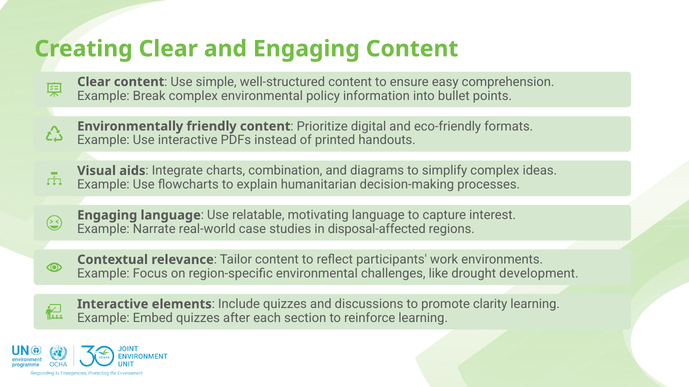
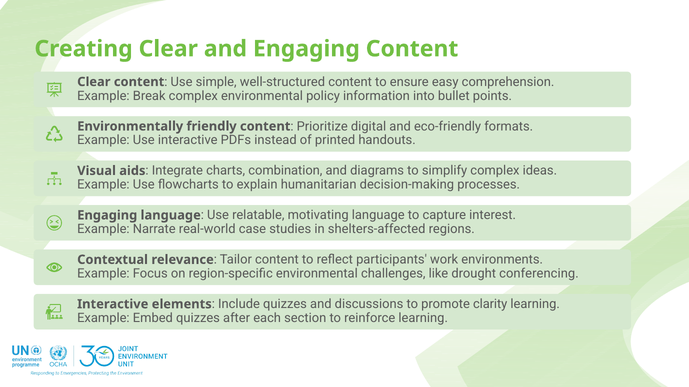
disposal-affected: disposal-affected -> shelters-affected (377, 229)
development: development -> conferencing (539, 274)
